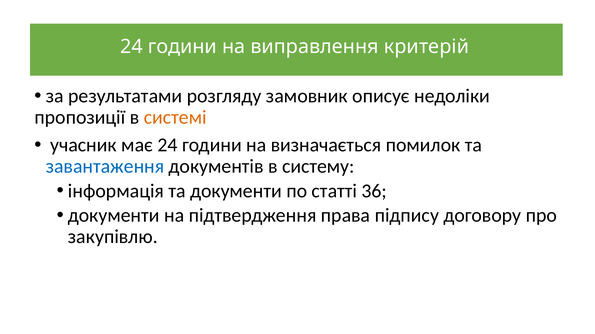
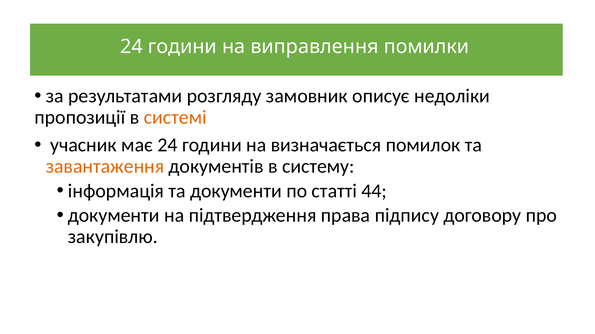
критерій: критерій -> помилки (427, 47)
завантаження colour: blue -> orange (105, 167)
36: 36 -> 44 (374, 191)
